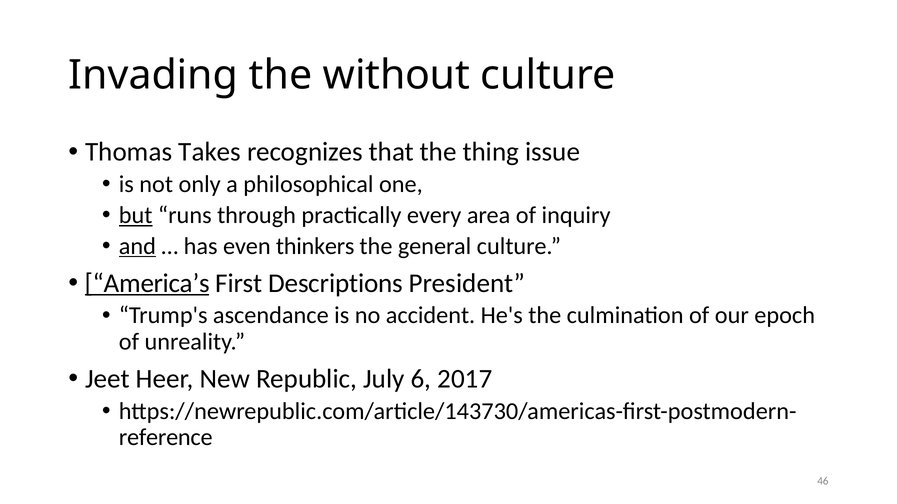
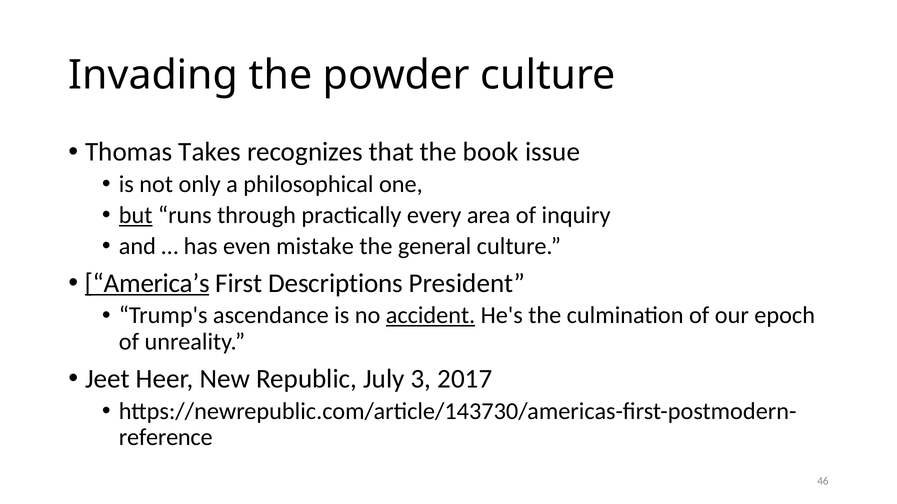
without: without -> powder (396, 75)
thing: thing -> book (491, 152)
and underline: present -> none (137, 246)
thinkers: thinkers -> mistake (315, 246)
accident underline: none -> present (431, 316)
6: 6 -> 3 (421, 379)
